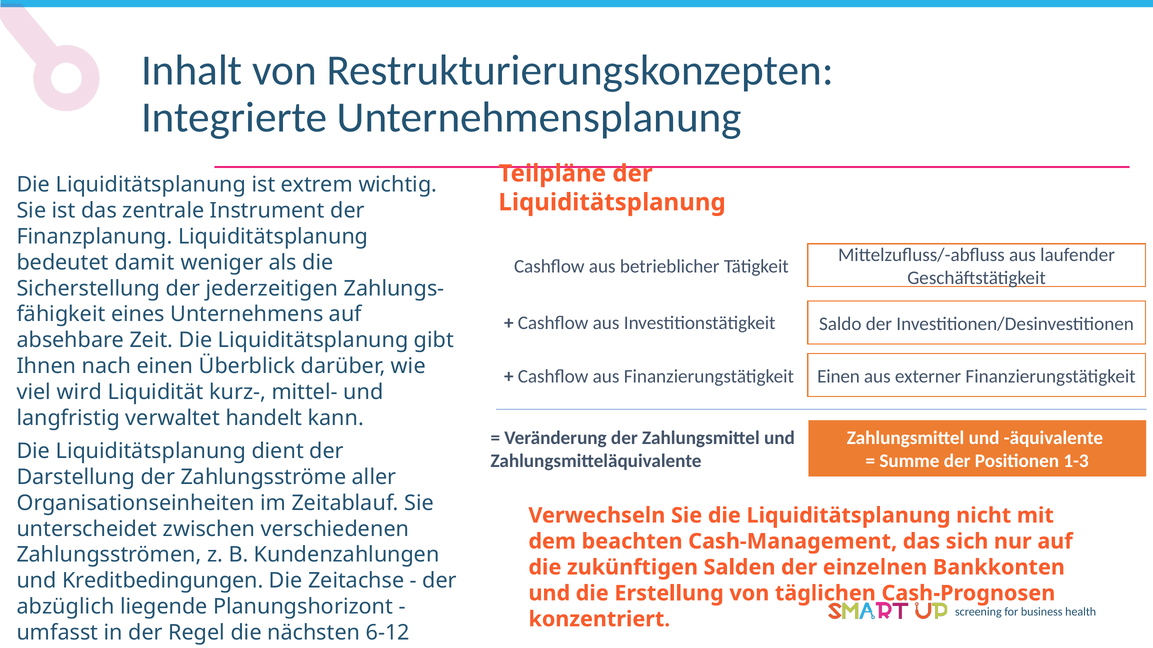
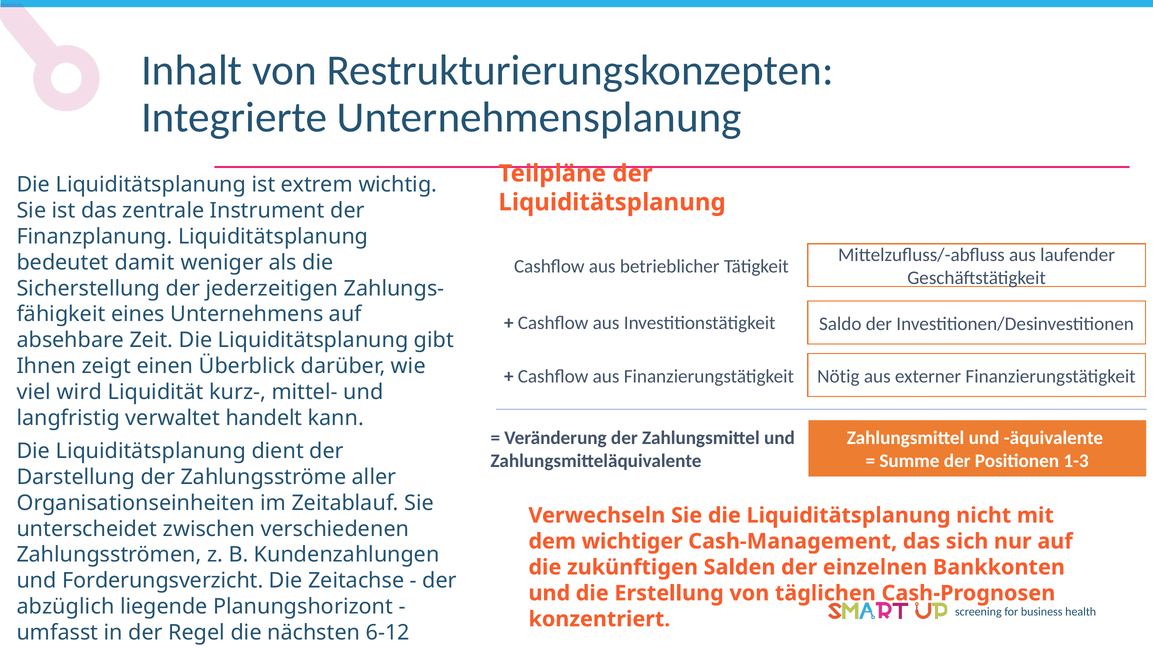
nach: nach -> zeigt (106, 367)
Einen: Einen -> Nötig (838, 377)
beachten: beachten -> wichtiger (632, 542)
Kreditbedingungen: Kreditbedingungen -> Forderungsverzicht (163, 581)
